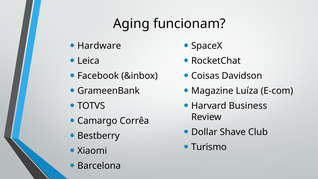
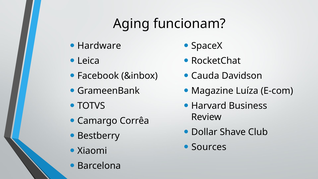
Coisas: Coisas -> Cauda (205, 76)
Turismo: Turismo -> Sources (209, 147)
